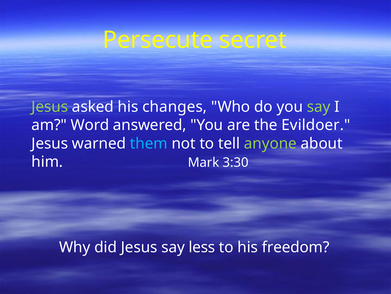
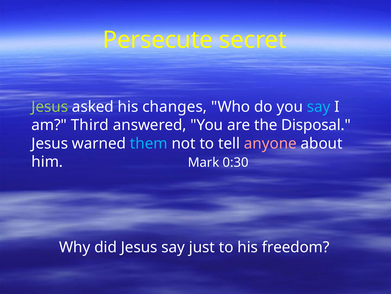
say colour: light green -> light blue (319, 107)
Word: Word -> Third (90, 125)
Evildoer: Evildoer -> Disposal (316, 125)
anyone colour: light green -> pink (270, 143)
3:30: 3:30 -> 0:30 (236, 162)
less: less -> just (202, 247)
